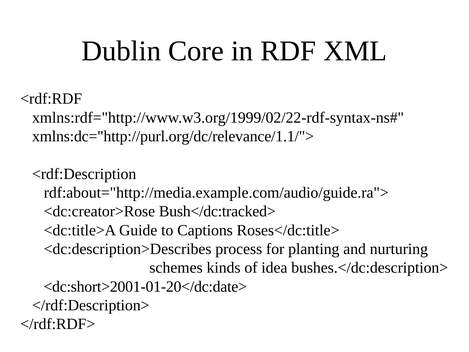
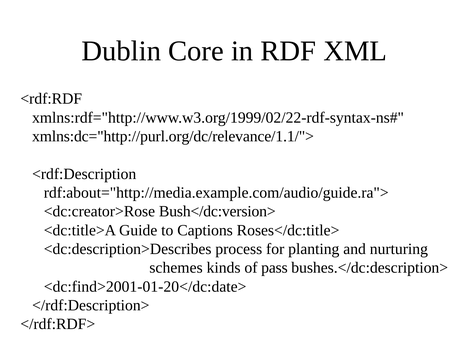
Bush</dc:tracked>: Bush</dc:tracked> -> Bush</dc:version> (217, 211)
idea: idea -> pass (274, 268)
<dc:short>2001-01-20</dc:date>: <dc:short>2001-01-20</dc:date> -> <dc:find>2001-01-20</dc:date> (145, 286)
